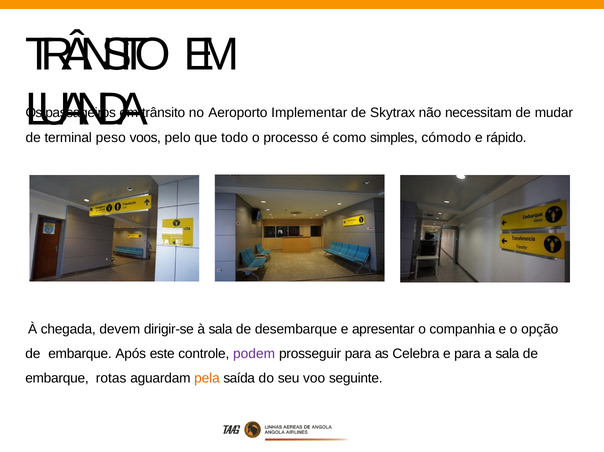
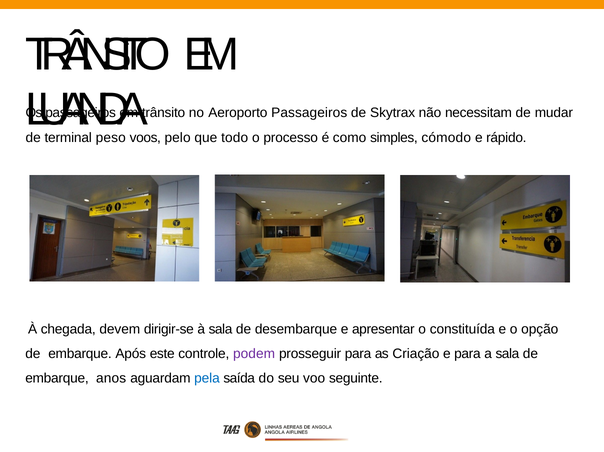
Aeroporto Implementar: Implementar -> Passageiros (309, 113)
companhia: companhia -> constituída (462, 330)
Celebra: Celebra -> Criação (416, 354)
rotas: rotas -> anos (111, 379)
pela colour: orange -> blue (207, 379)
